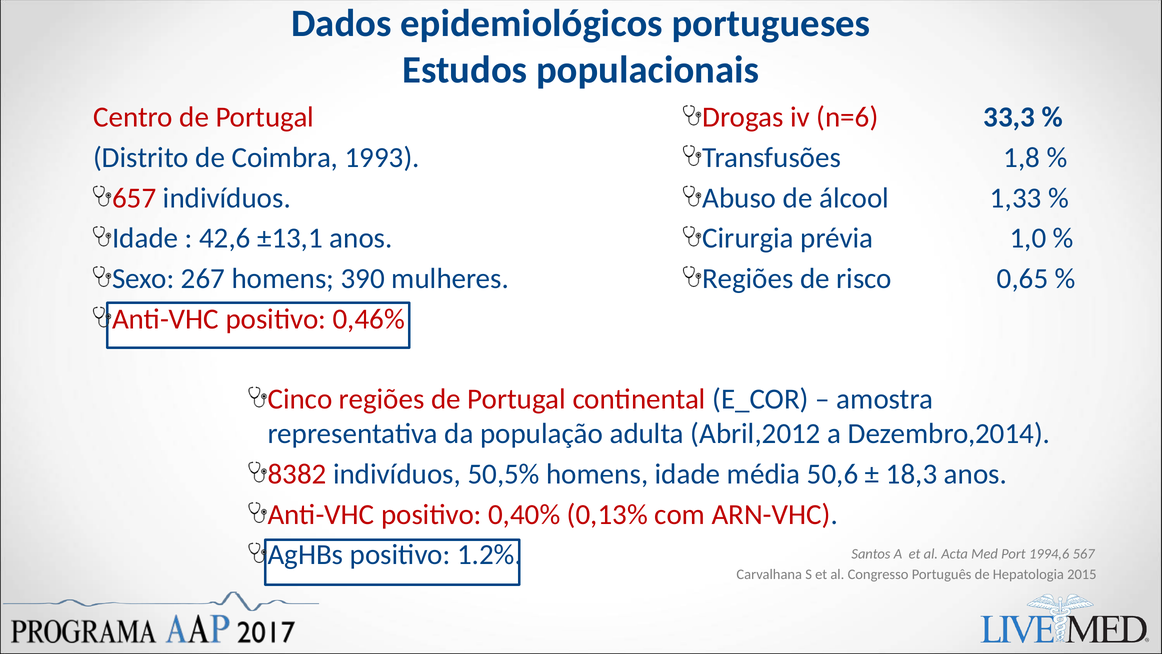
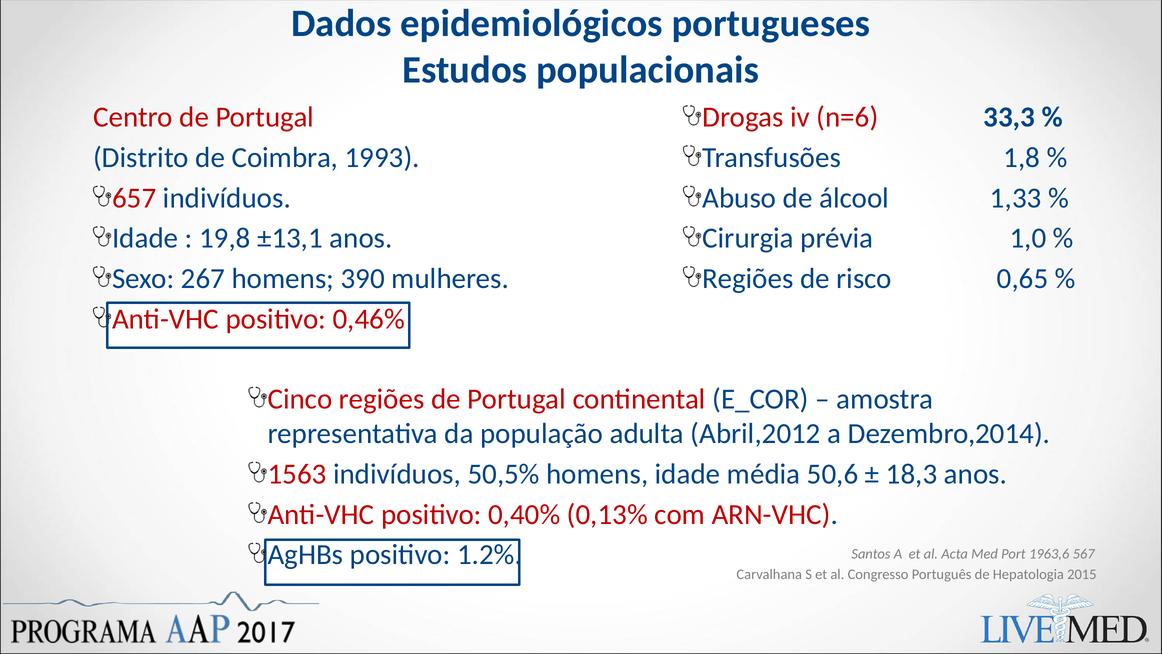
42,6: 42,6 -> 19,8 (225, 238)
8382: 8382 -> 1563 (297, 474)
1994,6: 1994,6 -> 1963,6 (1049, 554)
